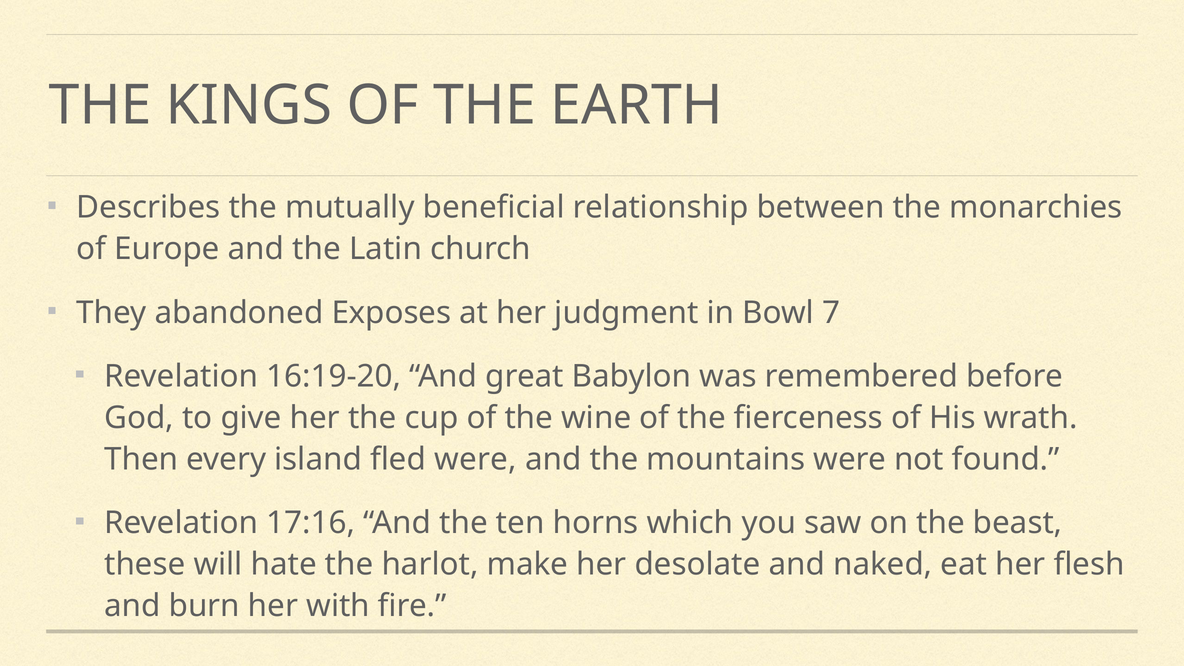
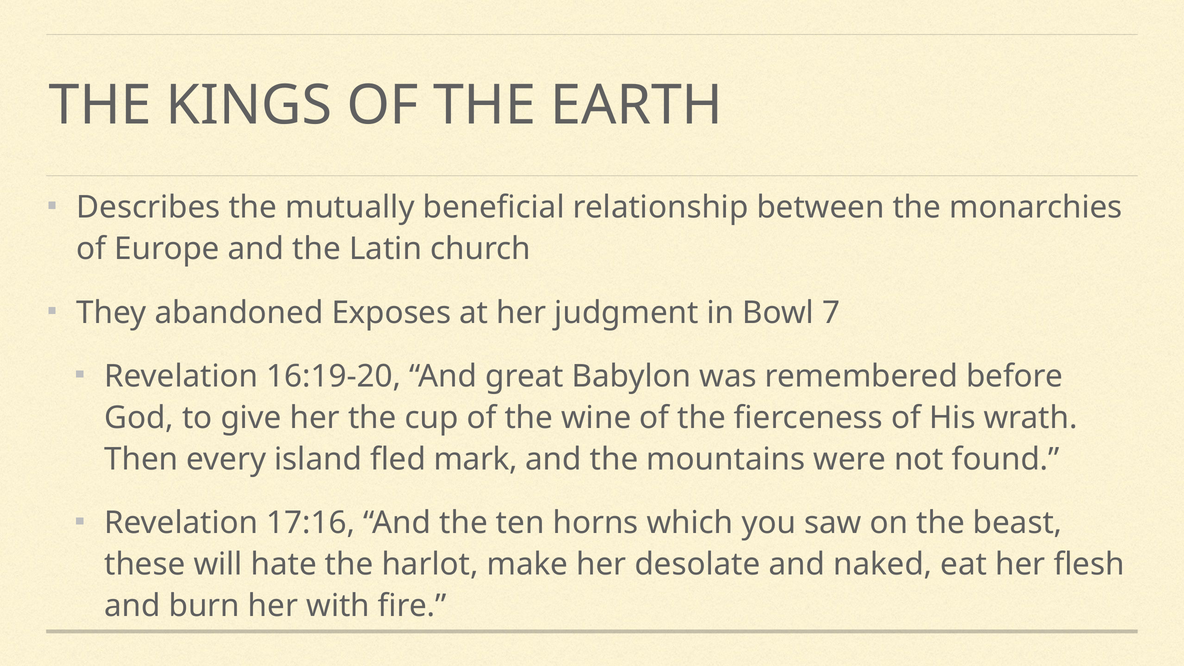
fled were: were -> mark (476, 459)
